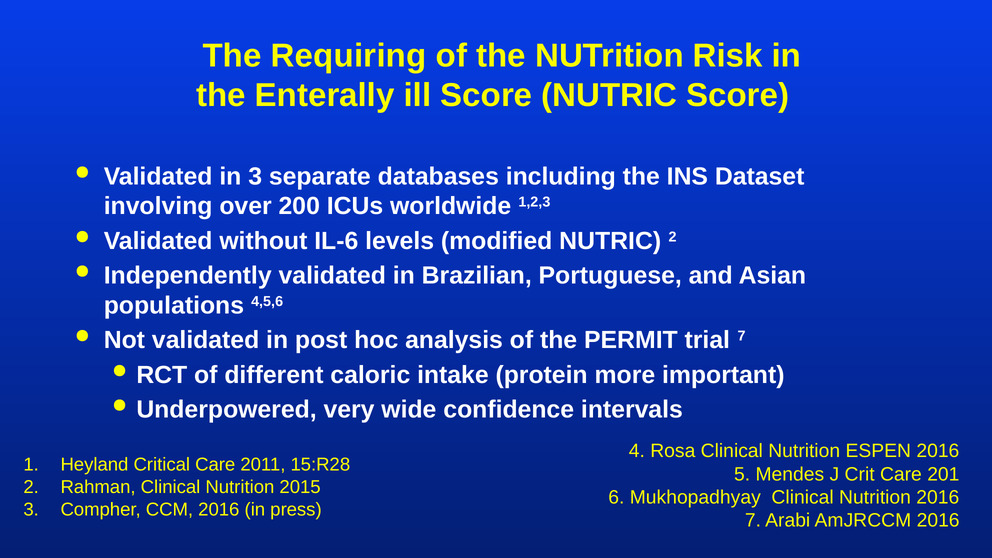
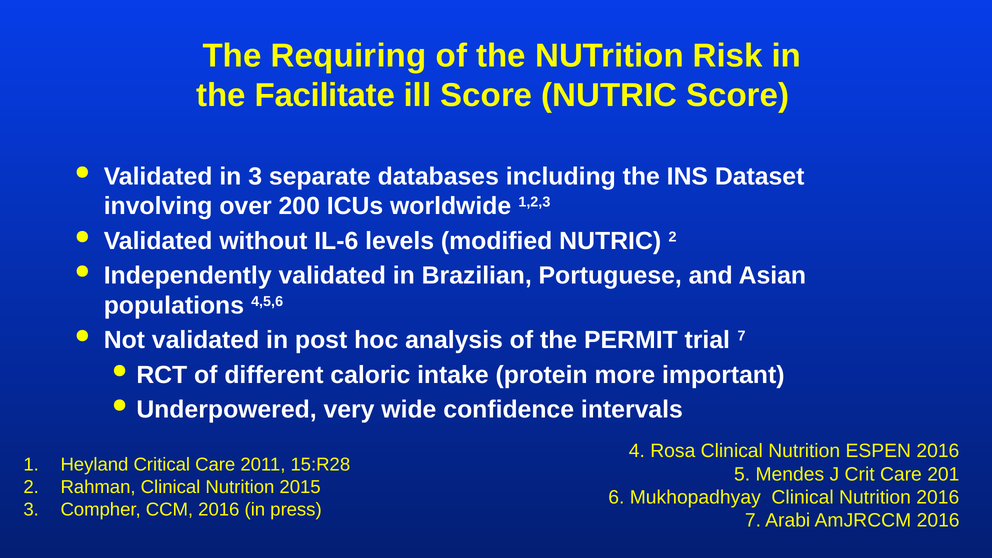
Enterally: Enterally -> Facilitate (325, 95)
